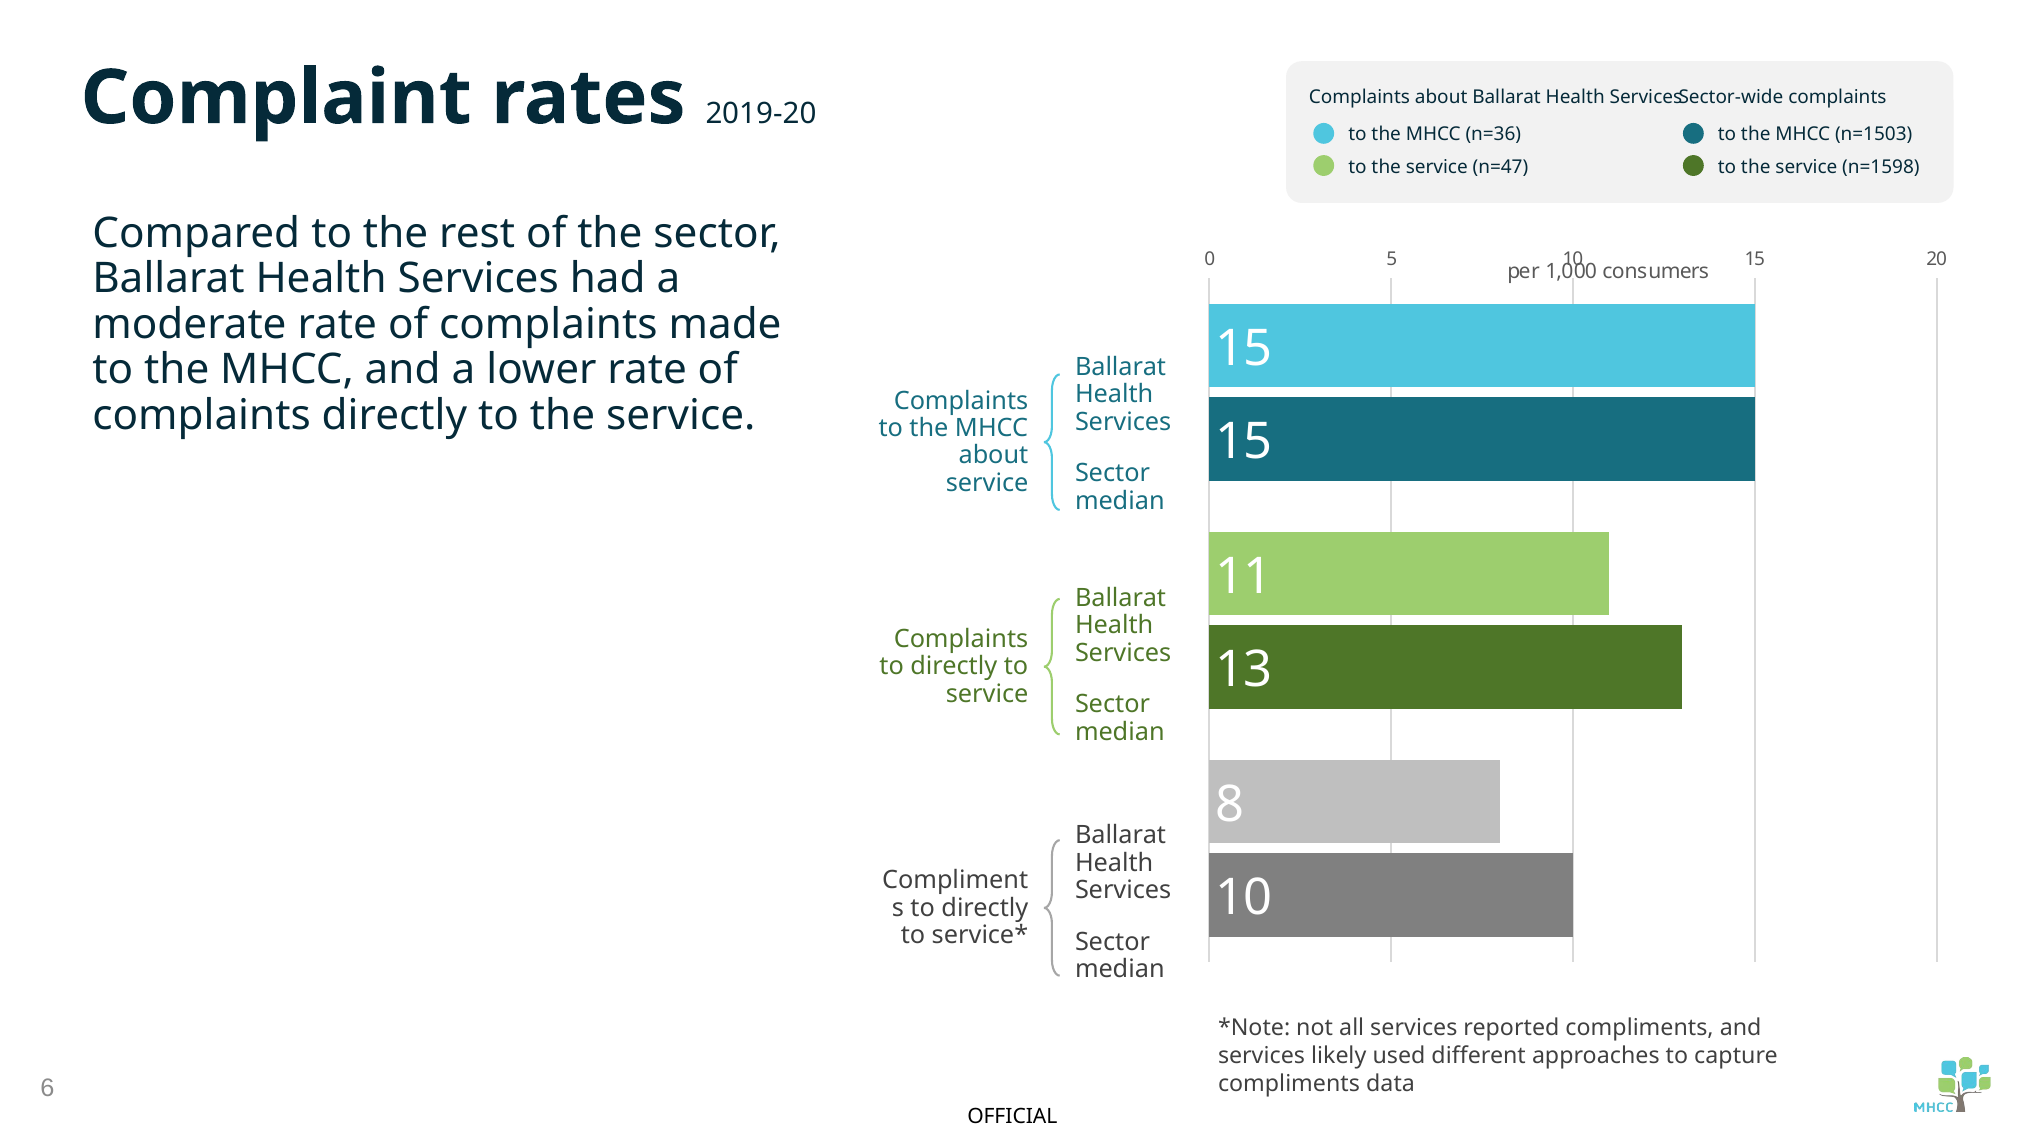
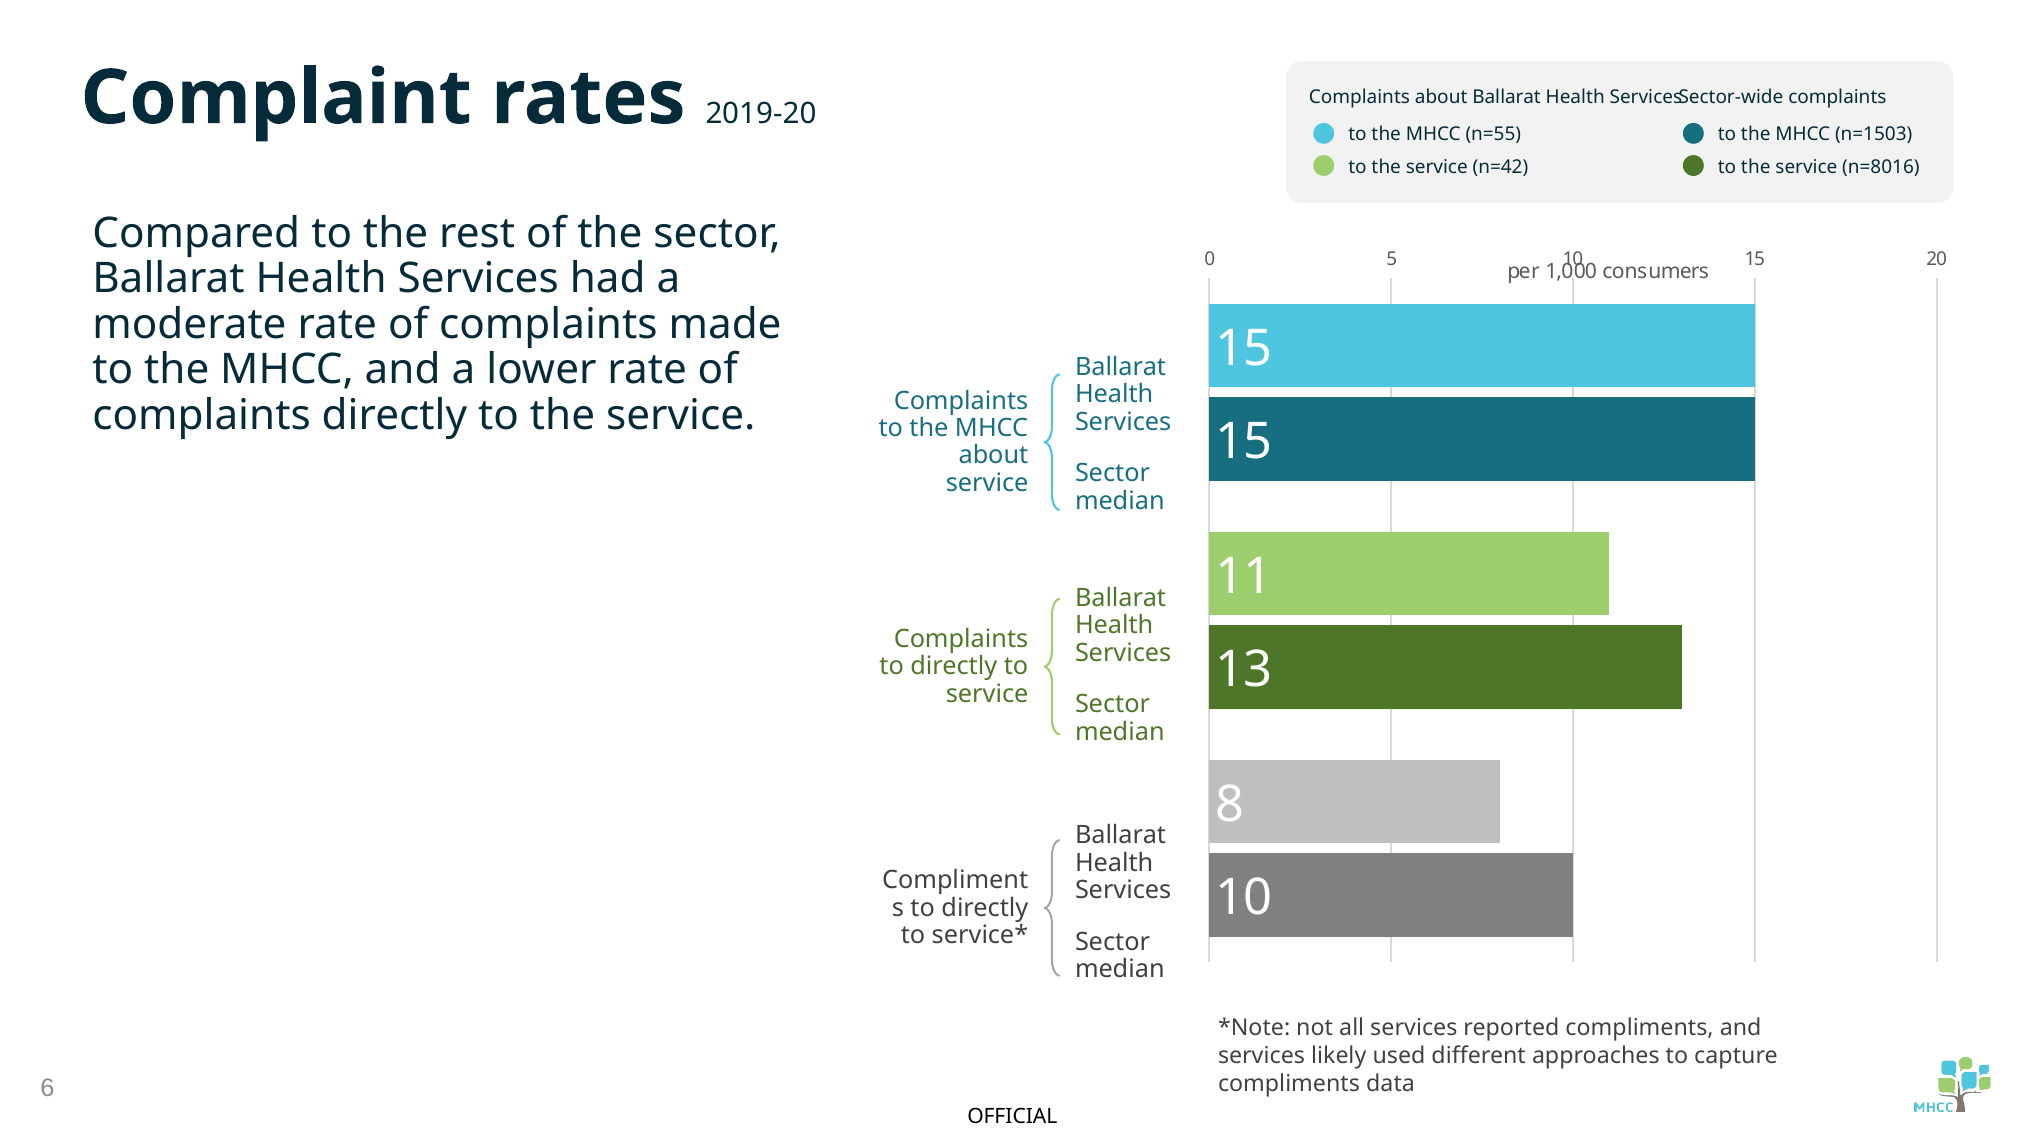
n=36: n=36 -> n=55 (1493, 135)
n=47: n=47 -> n=42 (1500, 167)
n=1598: n=1598 -> n=8016 (1881, 167)
